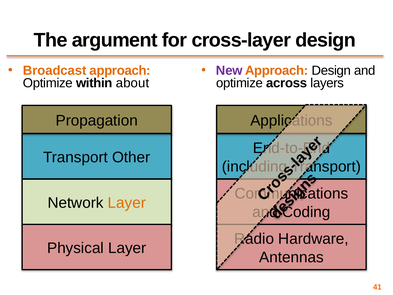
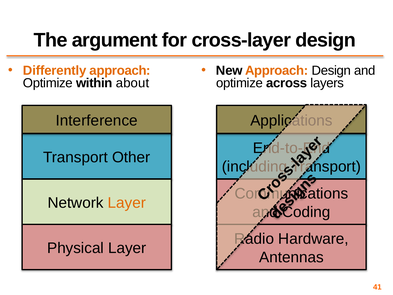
Broadcast: Broadcast -> Differently (55, 70)
New colour: purple -> black (229, 70)
Propagation: Propagation -> Interference (97, 120)
